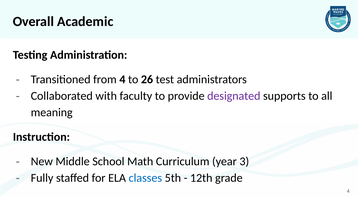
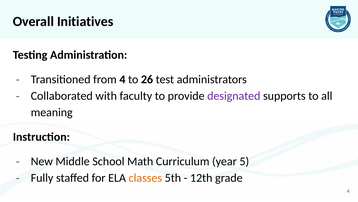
Academic: Academic -> Initiatives (85, 21)
3: 3 -> 5 (244, 161)
classes colour: blue -> orange (145, 177)
